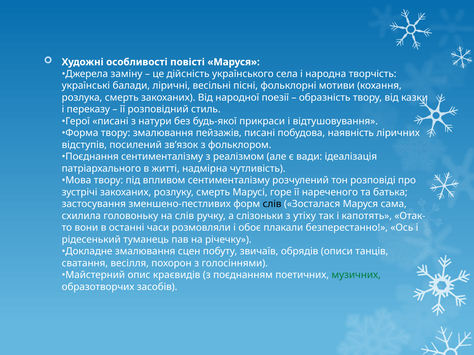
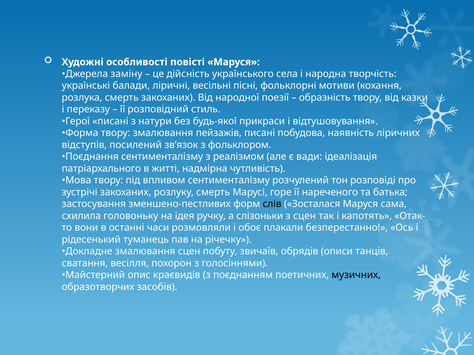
на слів: слів -> ідея (185, 216)
з утіху: утіху -> сцен (305, 216)
музичних colour: green -> black (356, 275)
